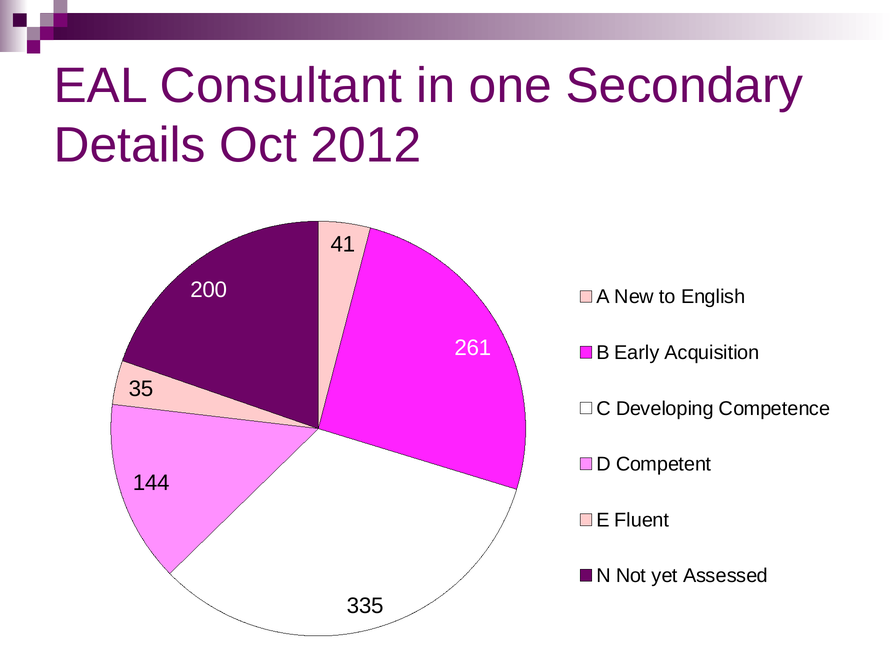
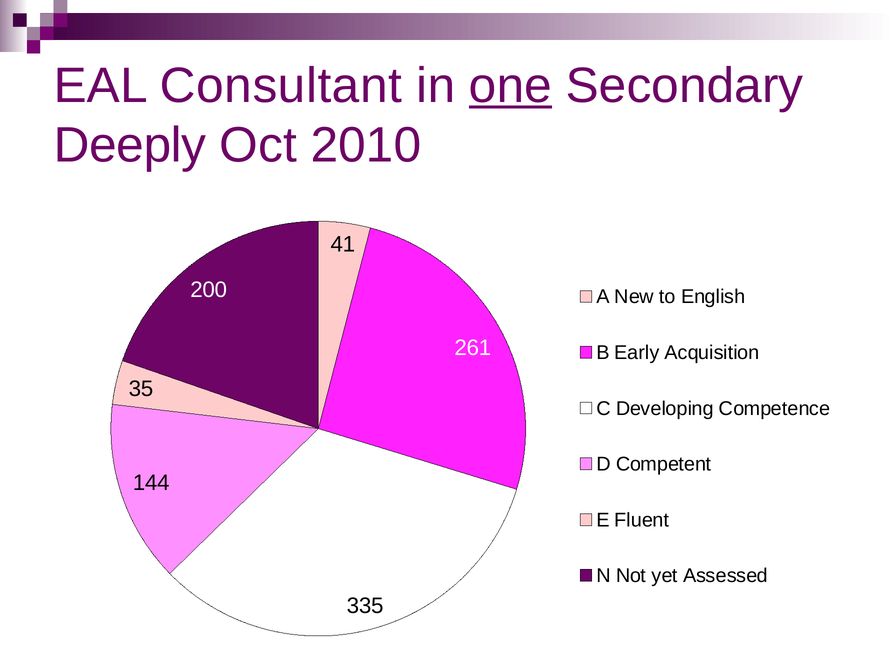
one underline: none -> present (510, 86)
Details: Details -> Deeply (130, 145)
2012: 2012 -> 2010 (366, 145)
